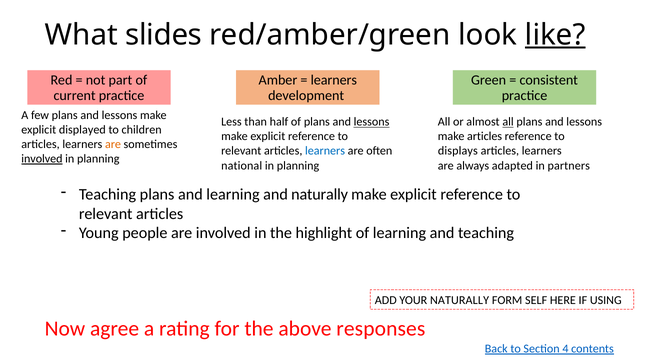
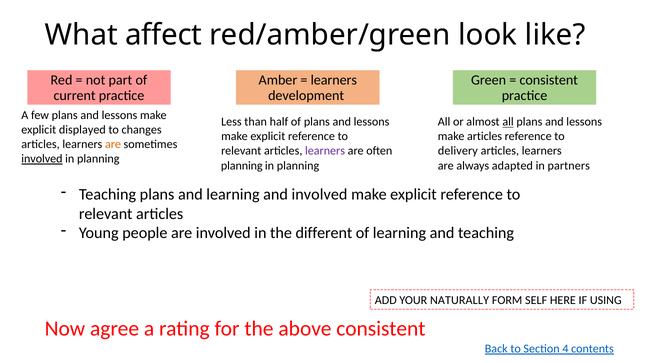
slides: slides -> affect (164, 35)
like underline: present -> none (555, 35)
lessons underline: present -> none (372, 122)
children: children -> changes (142, 130)
learners colour: blue -> purple (325, 151)
displays: displays -> delivery (458, 151)
national: national -> planning (242, 165)
and naturally: naturally -> involved (319, 194)
highlight: highlight -> different (324, 233)
above responses: responses -> consistent (381, 328)
